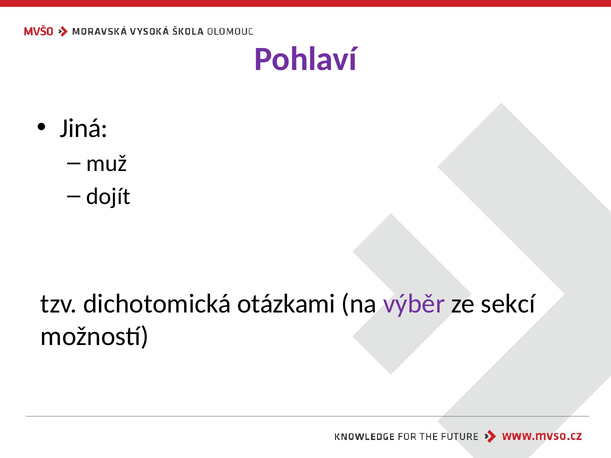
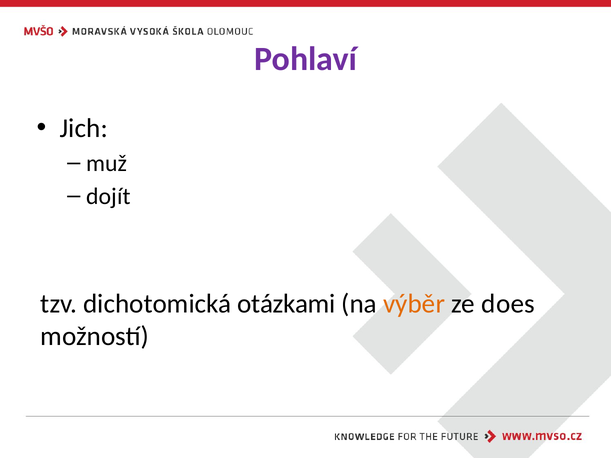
Jiná: Jiná -> Jich (84, 128)
výběr colour: purple -> orange (414, 304)
sekcí: sekcí -> does (508, 304)
